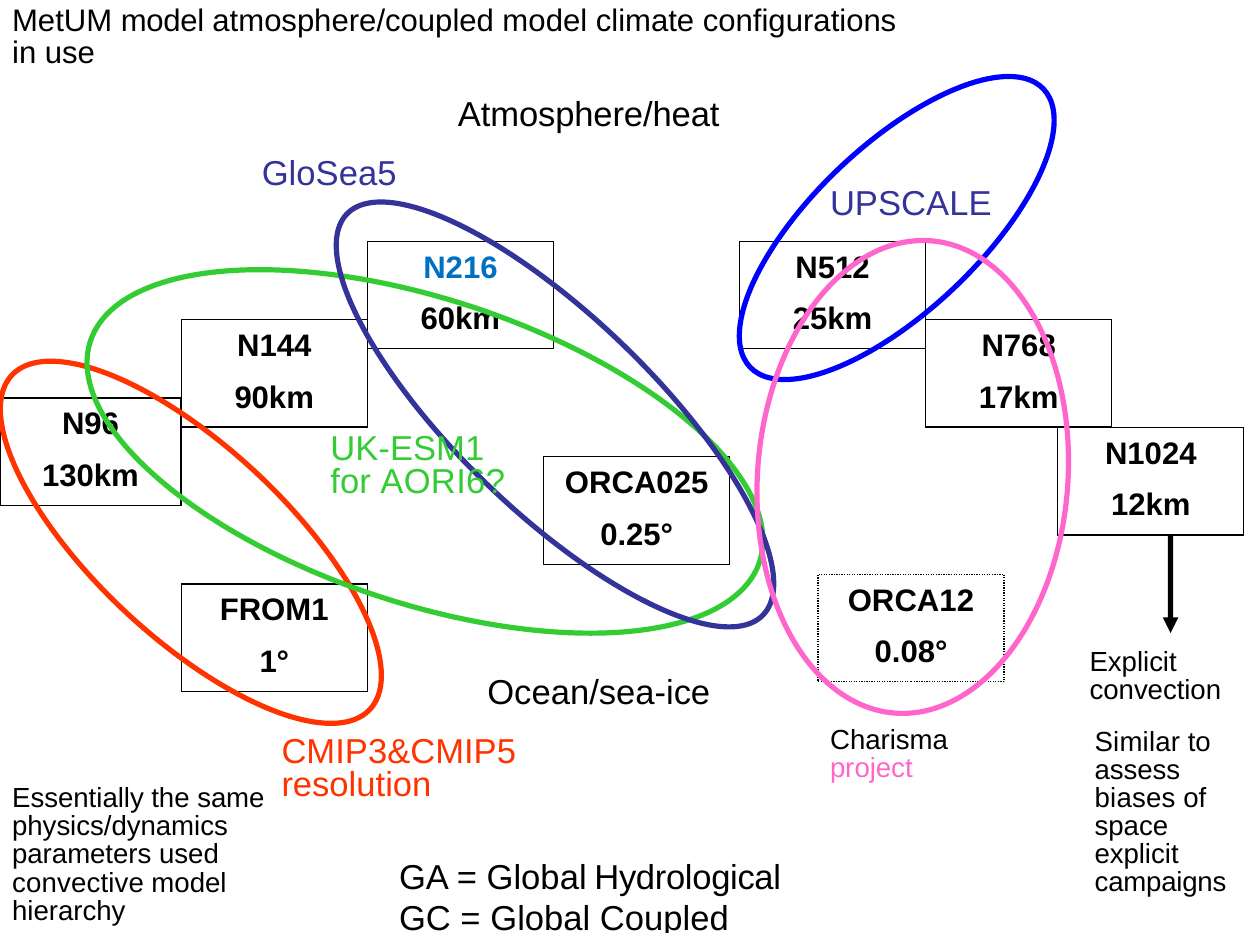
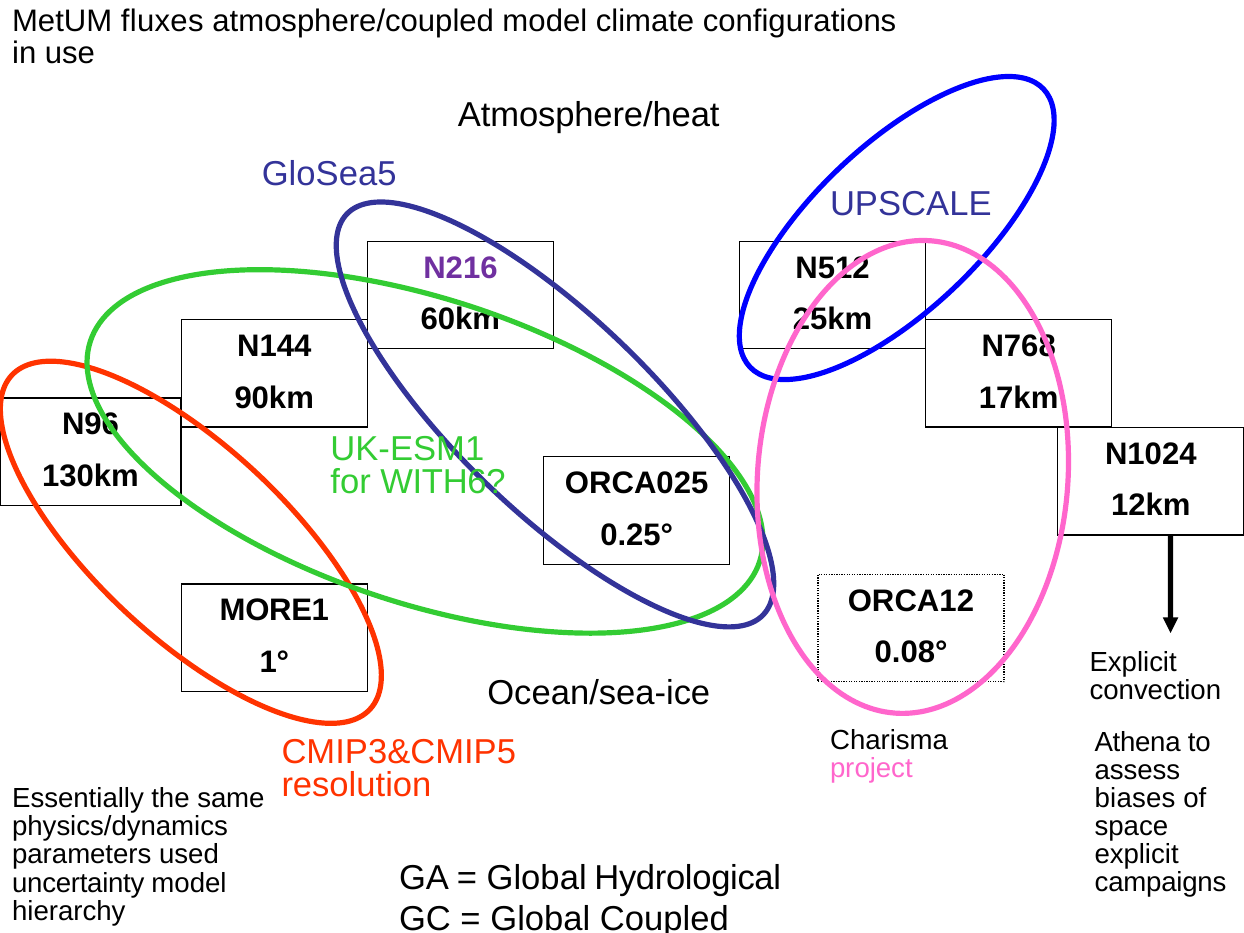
MetUM model: model -> fluxes (162, 21)
N216 colour: blue -> purple (460, 268)
AORI6: AORI6 -> WITH6 (443, 482)
FROM1: FROM1 -> MORE1 (274, 611)
Similar: Similar -> Athena (1138, 742)
convective: convective -> uncertainty (78, 883)
